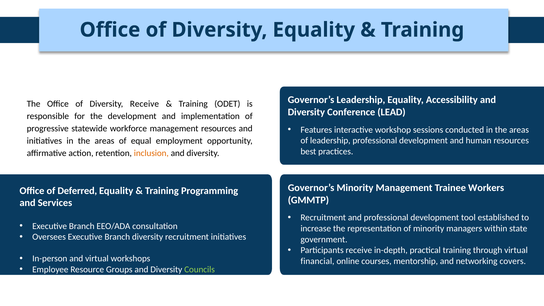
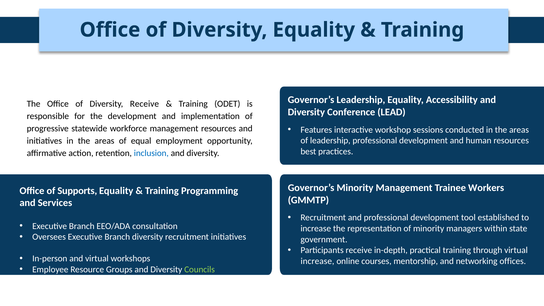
inclusion colour: orange -> blue (151, 153)
Deferred: Deferred -> Supports (77, 191)
financial: financial -> increase (317, 261)
covers: covers -> offices (513, 261)
